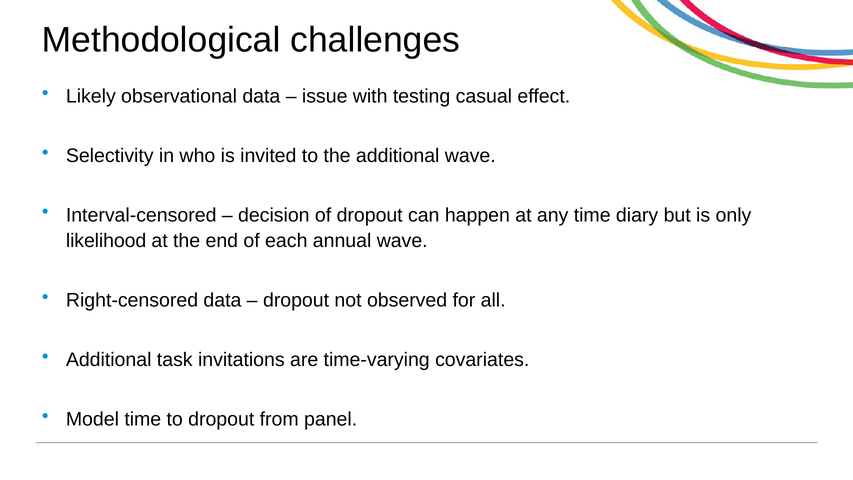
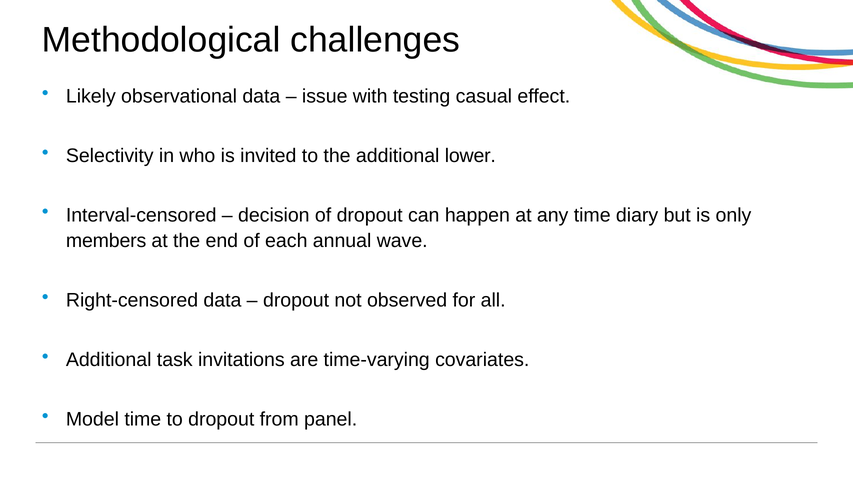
additional wave: wave -> lower (470, 156)
likelihood: likelihood -> members (106, 241)
